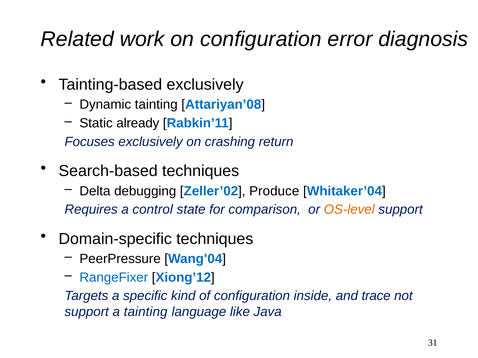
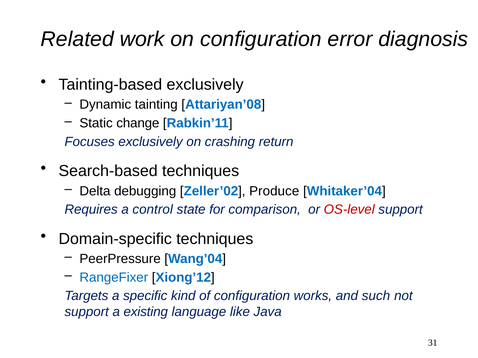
already: already -> change (138, 123)
OS-level colour: orange -> red (349, 210)
inside: inside -> works (313, 296)
trace: trace -> such (376, 296)
a tainting: tainting -> existing (146, 312)
